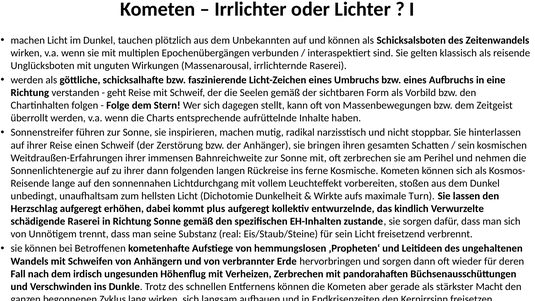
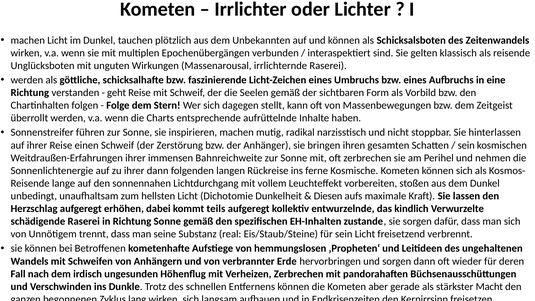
Wirkte: Wirkte -> Diesen (328, 196)
Turn: Turn -> Kraft (422, 196)
plus: plus -> teils (216, 209)
